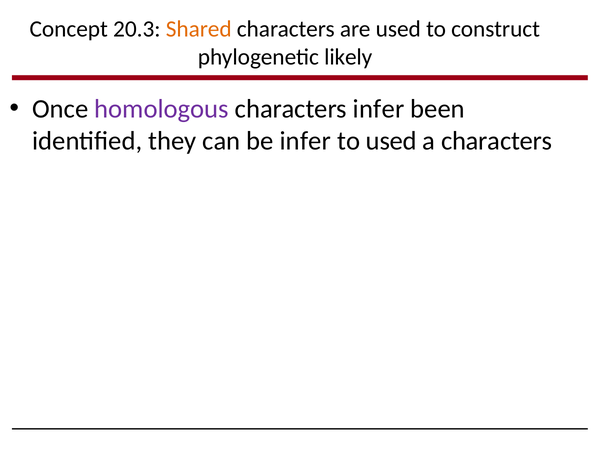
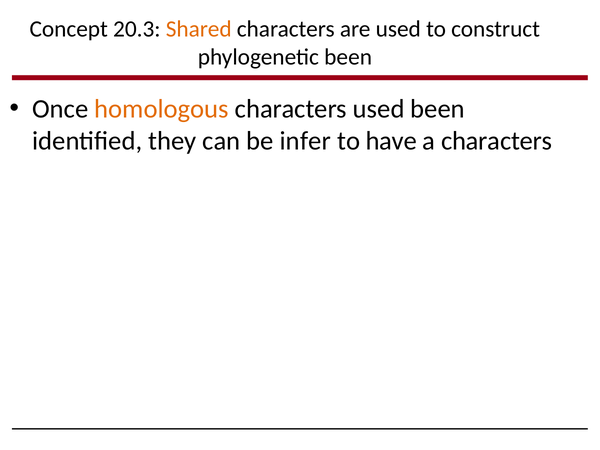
phylogenetic likely: likely -> been (348, 57)
homologous colour: purple -> orange (162, 109)
characters infer: infer -> used (379, 109)
to used: used -> have (391, 141)
